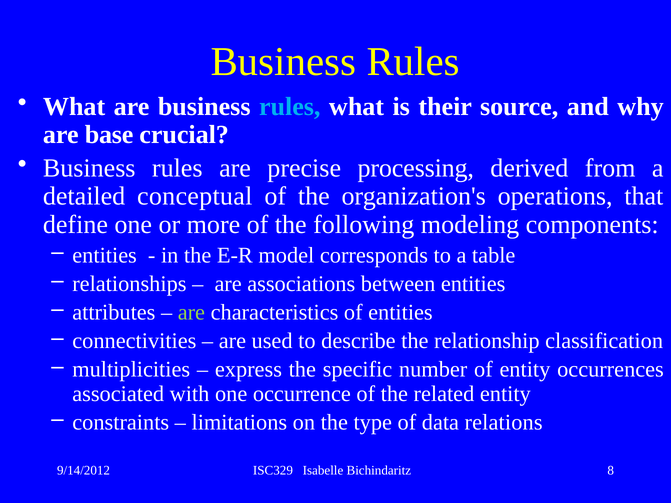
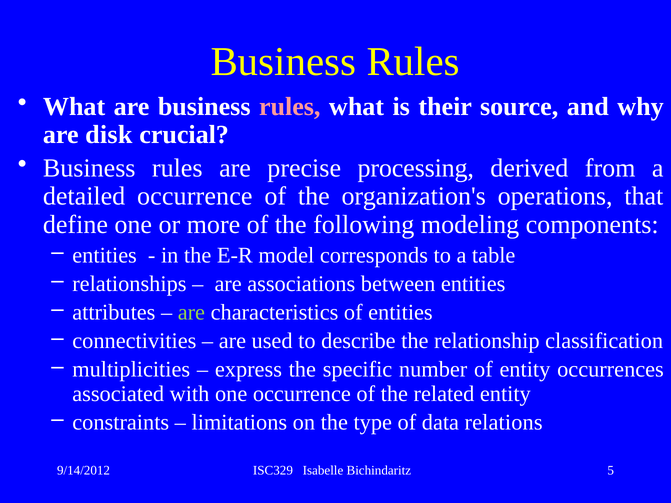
rules colour: light blue -> pink (290, 107)
base: base -> disk (109, 135)
detailed conceptual: conceptual -> occurrence (195, 196)
8: 8 -> 5 (611, 471)
